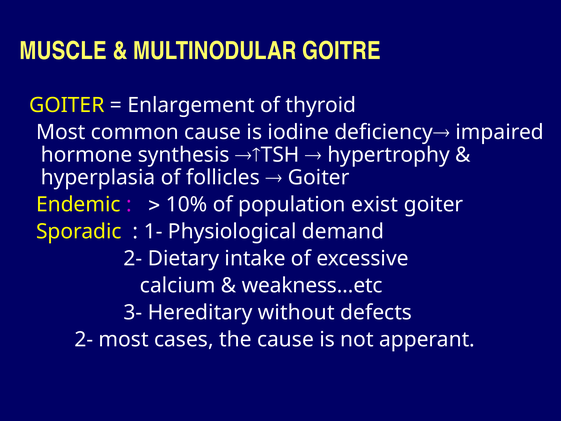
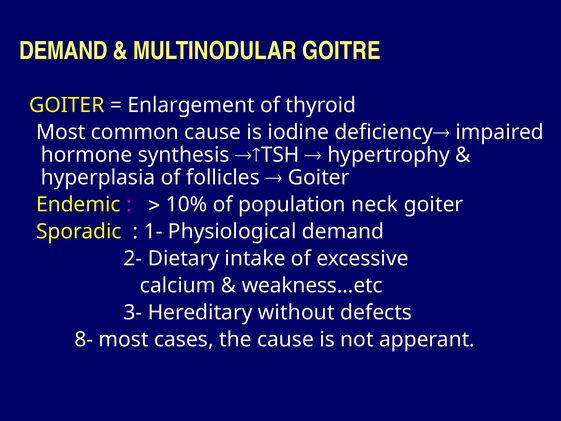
MUSCLE: MUSCLE -> DEMAND (63, 51)
exist: exist -> neck (375, 205)
2-: 2- -> 8- (84, 339)
